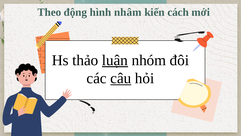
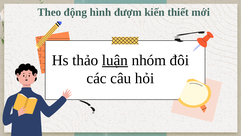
nhâm: nhâm -> đượm (128, 12)
cách: cách -> thiết (178, 12)
câu underline: present -> none (121, 78)
